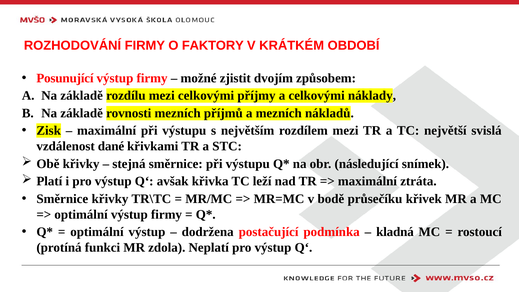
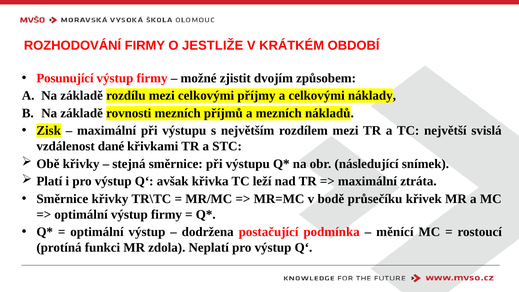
FAKTORY: FAKTORY -> JESTLIŽE (213, 45)
kladná: kladná -> měnící (395, 232)
